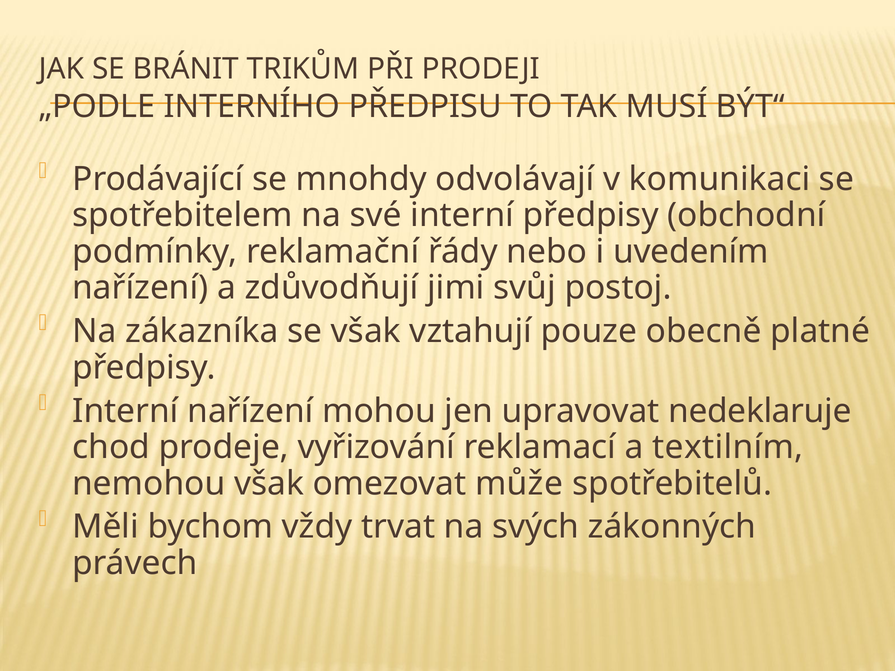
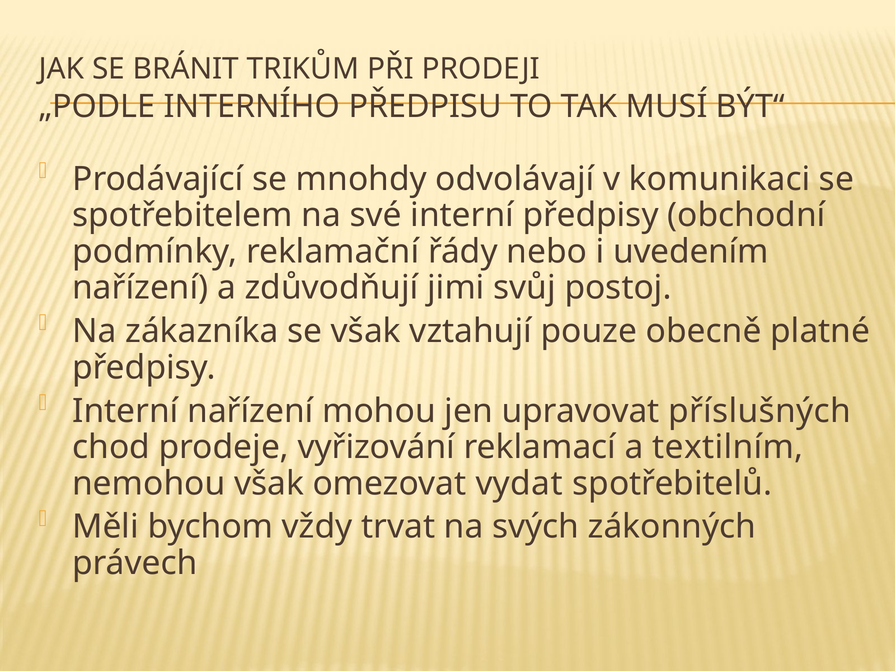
nedeklaruje: nedeklaruje -> příslušných (760, 411)
může: může -> vydat (519, 484)
